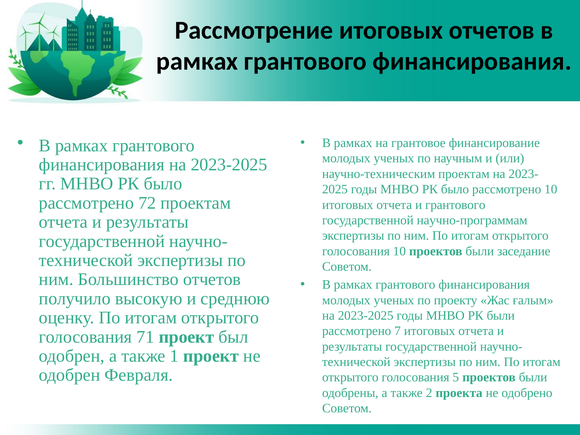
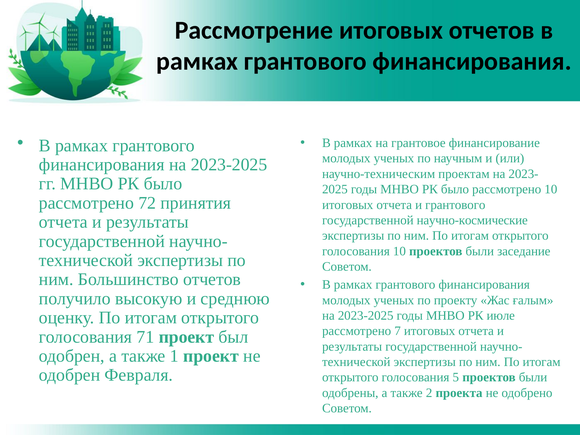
72 проектам: проектам -> принятия (196, 203)
научно-программам: научно-программам -> научно-космические (472, 220)
РК были: были -> июле (501, 316)
